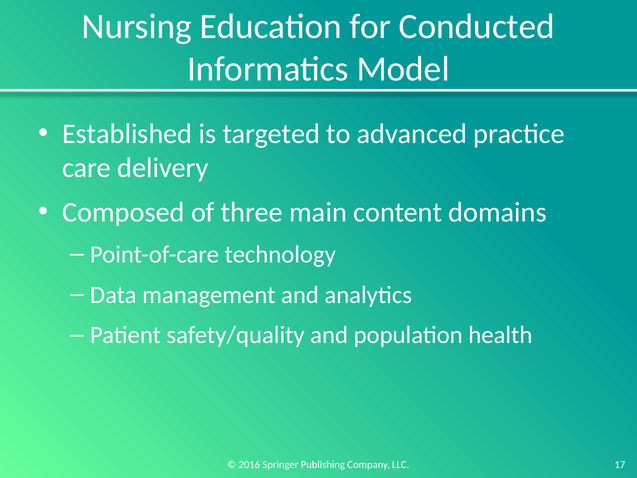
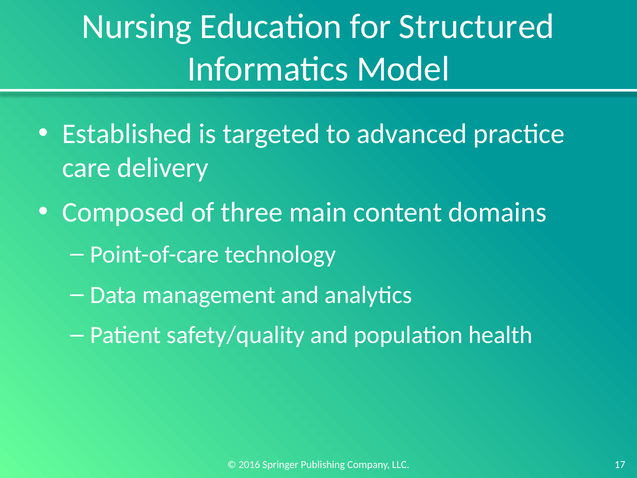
Conducted: Conducted -> Structured (477, 26)
